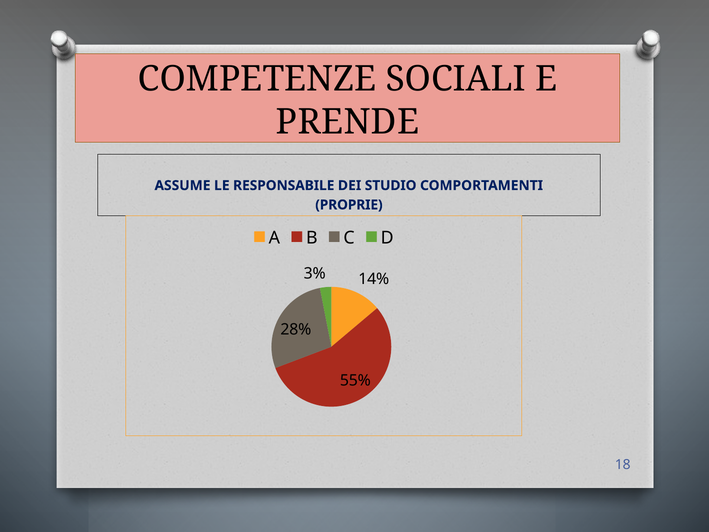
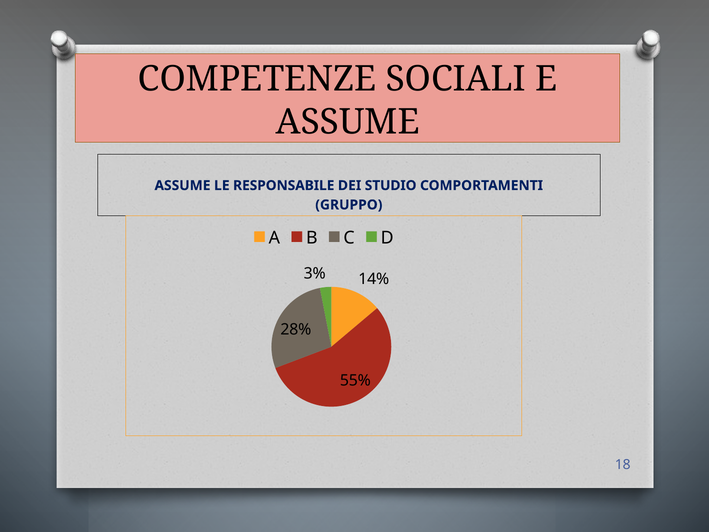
PRENDE: PRENDE -> ASSUME (348, 122)
PROPRIE: PROPRIE -> GRUPPO (349, 205)
